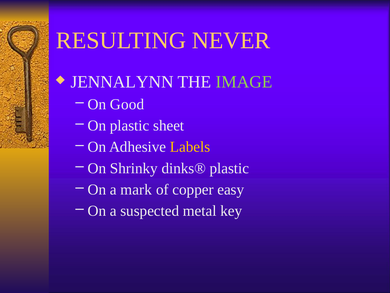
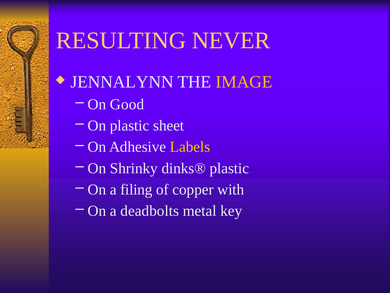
IMAGE colour: light green -> yellow (244, 82)
mark: mark -> filing (136, 189)
easy: easy -> with (231, 189)
suspected: suspected -> deadbolts (150, 210)
